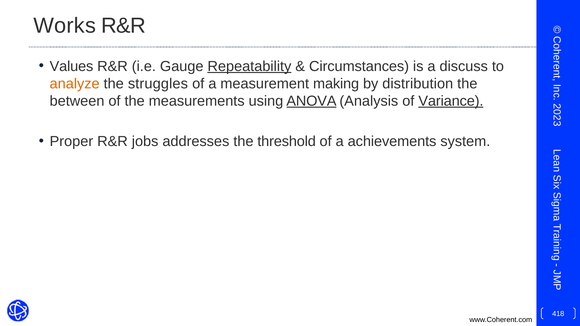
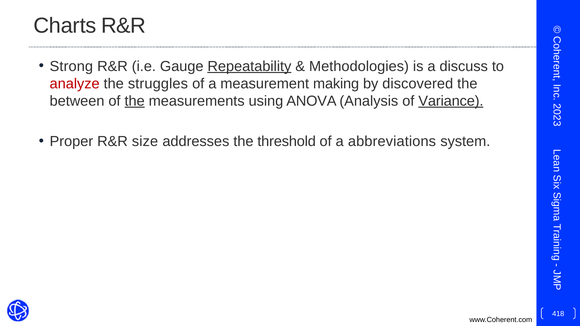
Works: Works -> Charts (65, 26)
Values: Values -> Strong (71, 66)
Circumstances: Circumstances -> Methodologies (359, 66)
analyze colour: orange -> red (75, 84)
distribution: distribution -> discovered (418, 84)
the underline: none -> present (135, 101)
ANOVA underline: present -> none (311, 101)
jobs: jobs -> size (145, 142)
achievements: achievements -> abbreviations (392, 142)
